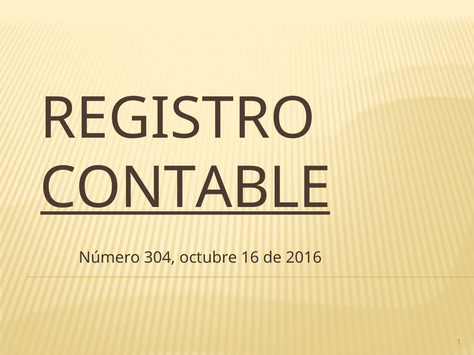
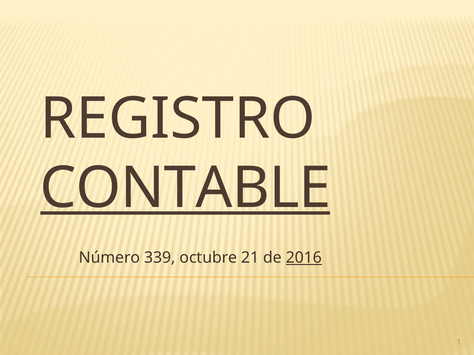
304: 304 -> 339 (160, 258)
16: 16 -> 21 (250, 258)
2016 underline: none -> present (304, 258)
